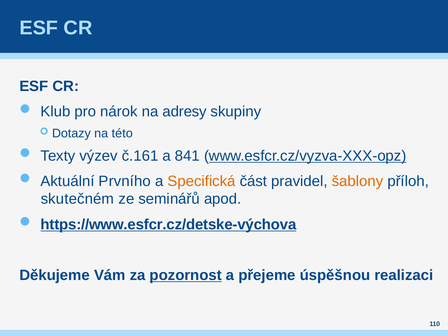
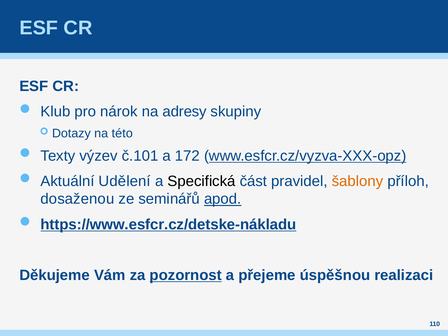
č.161: č.161 -> č.101 (140, 156)
841: 841 -> 172 (187, 156)
Prvního: Prvního -> Udělení (125, 181)
Specifická colour: orange -> black (202, 181)
skutečném: skutečném -> dosaženou (77, 199)
apod underline: none -> present (223, 199)
https://www.esfcr.cz/detske-výchova: https://www.esfcr.cz/detske-výchova -> https://www.esfcr.cz/detske-nákladu (168, 224)
